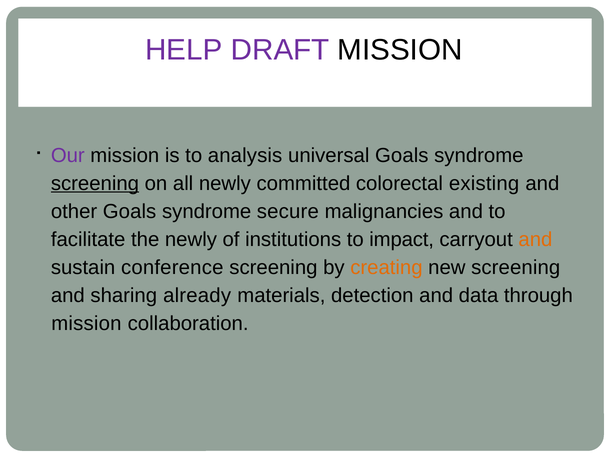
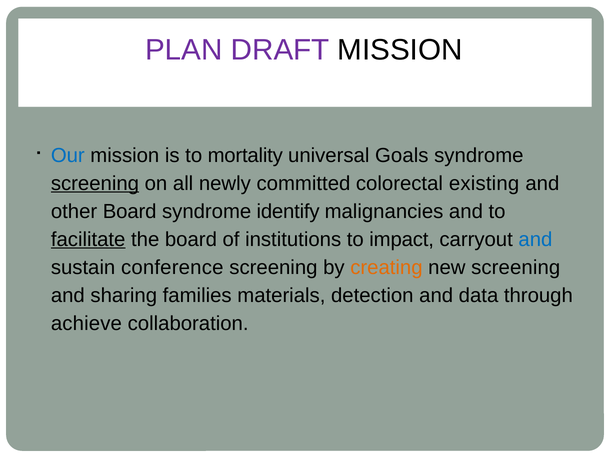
HELP: HELP -> PLAN (184, 50)
Our colour: purple -> blue (68, 155)
analysis: analysis -> mortality (245, 155)
other Goals: Goals -> Board (130, 212)
secure: secure -> identify (288, 212)
facilitate underline: none -> present (88, 240)
the newly: newly -> board (191, 240)
and colour: orange -> blue (535, 240)
already: already -> families (197, 296)
mission: mission -> achieve (86, 324)
